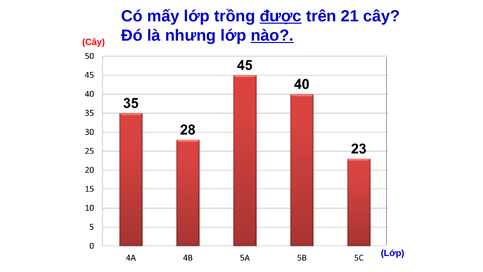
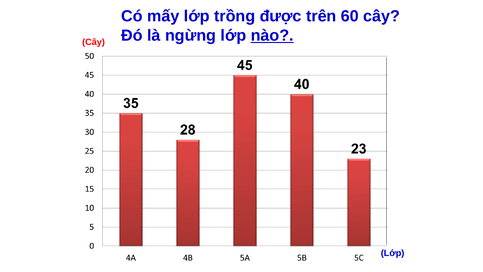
được underline: present -> none (281, 16)
21: 21 -> 60 (350, 16)
nhưng: nhưng -> ngừng (191, 35)
